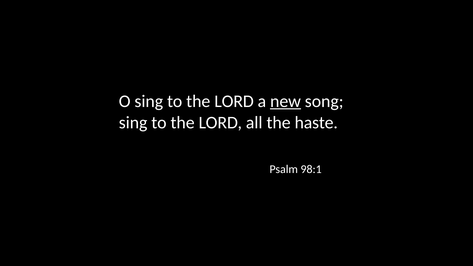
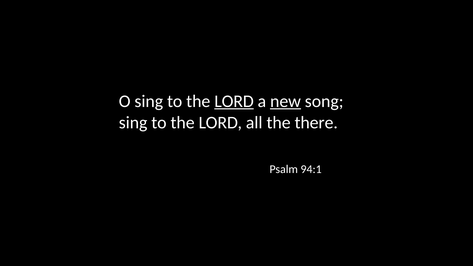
LORD underline: none -> present (234, 101)
haste: haste -> there (316, 123)
98:1: 98:1 -> 94:1 (311, 169)
